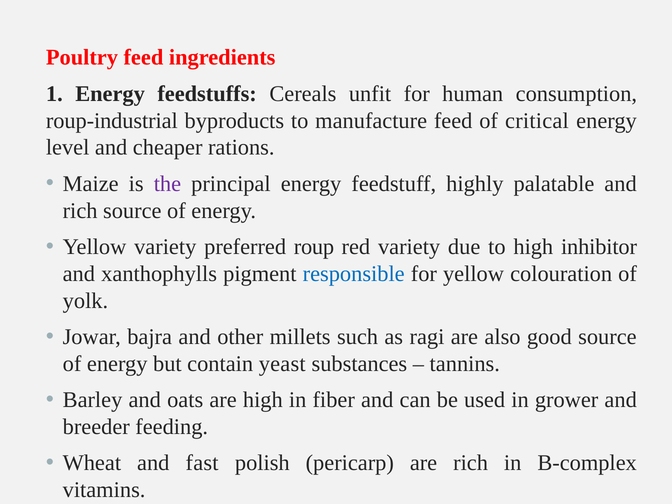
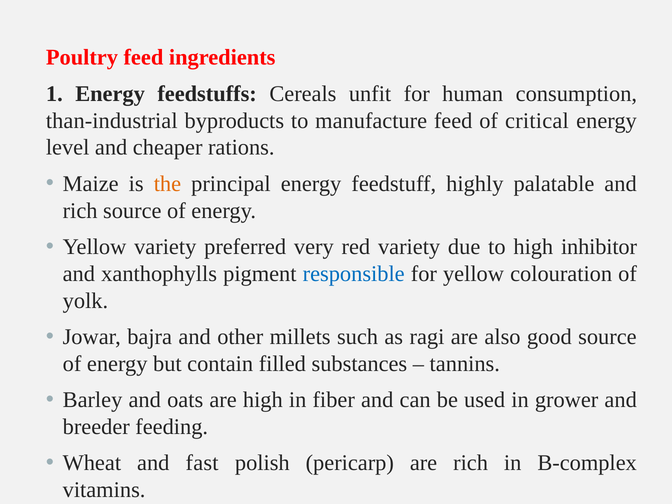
roup-industrial: roup-industrial -> than-industrial (112, 121)
the colour: purple -> orange (167, 184)
roup: roup -> very (314, 247)
yeast: yeast -> filled (282, 364)
